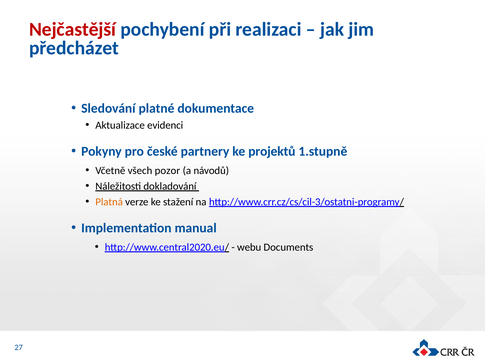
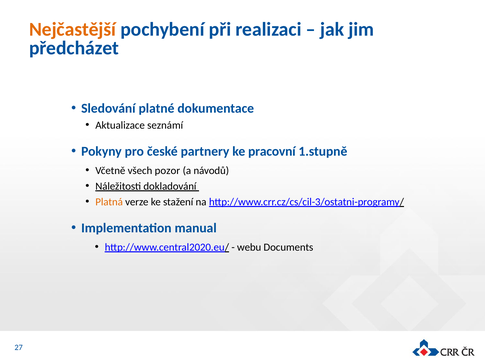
Nejčastější colour: red -> orange (73, 29)
evidenci: evidenci -> seznámí (165, 125)
projektů: projektů -> pracovní (272, 151)
